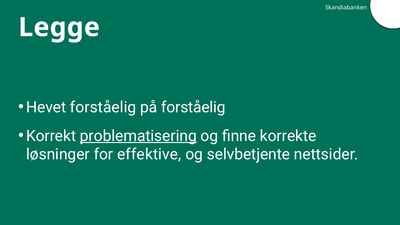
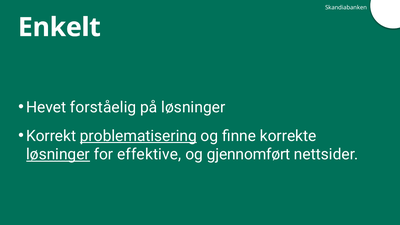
Legge: Legge -> Enkelt (59, 27)
på forståelig: forståelig -> løsninger (193, 107)
løsninger underline: none -> present (58, 155)
selvbetjente: selvbetjente -> gjennomført (249, 155)
